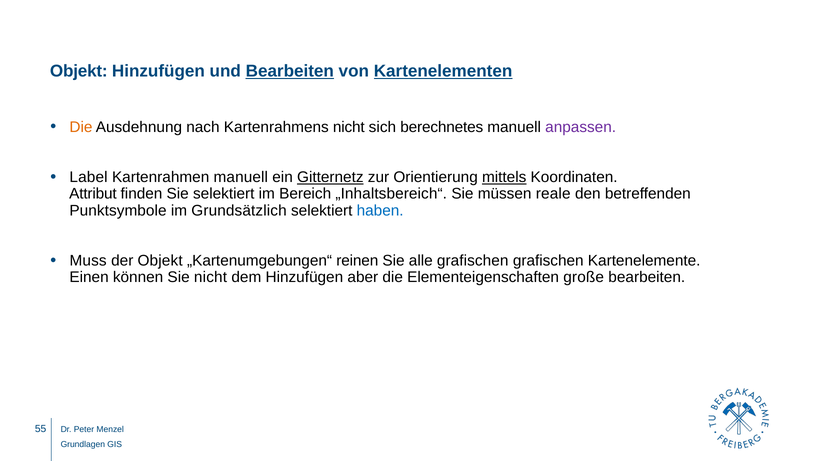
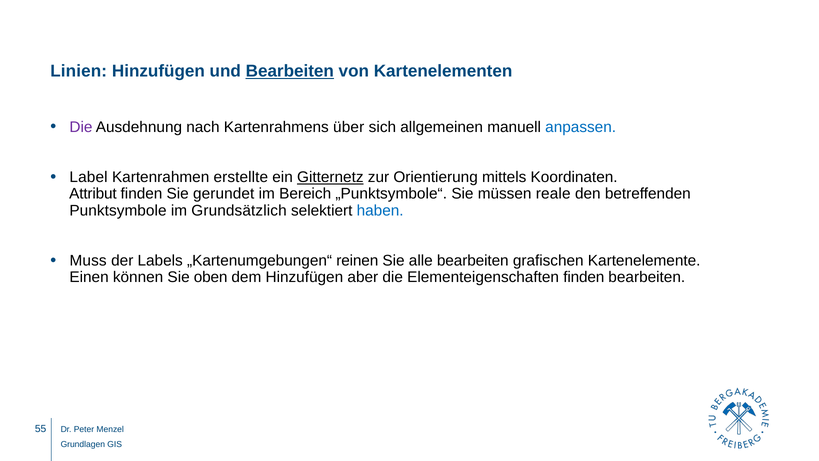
Objekt: Objekt -> Linien (79, 71)
Kartenelementen underline: present -> none (443, 71)
Die colour: orange -> purple (81, 127)
Kartenrahmens nicht: nicht -> über (349, 127)
berechnetes: berechnetes -> allgemeinen (442, 127)
anpassen colour: purple -> blue (581, 127)
Kartenrahmen manuell: manuell -> erstellte (241, 177)
mittels underline: present -> none (504, 177)
Sie selektiert: selektiert -> gerundet (224, 194)
„Inhaltsbereich“: „Inhaltsbereich“ -> „Punktsymbole“ (391, 194)
der Objekt: Objekt -> Labels (160, 261)
alle grafischen: grafischen -> bearbeiten (473, 261)
Sie nicht: nicht -> oben (211, 277)
Elementeigenschaften große: große -> finden (584, 277)
